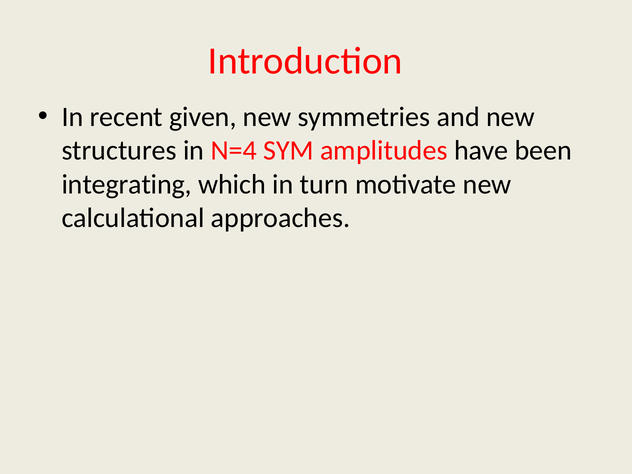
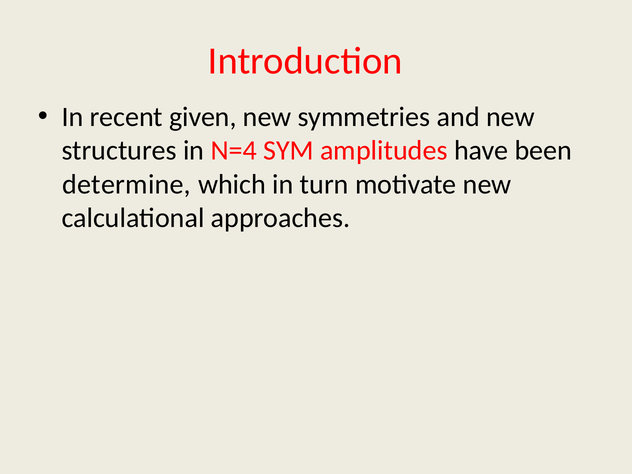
integrating: integrating -> determine (127, 184)
